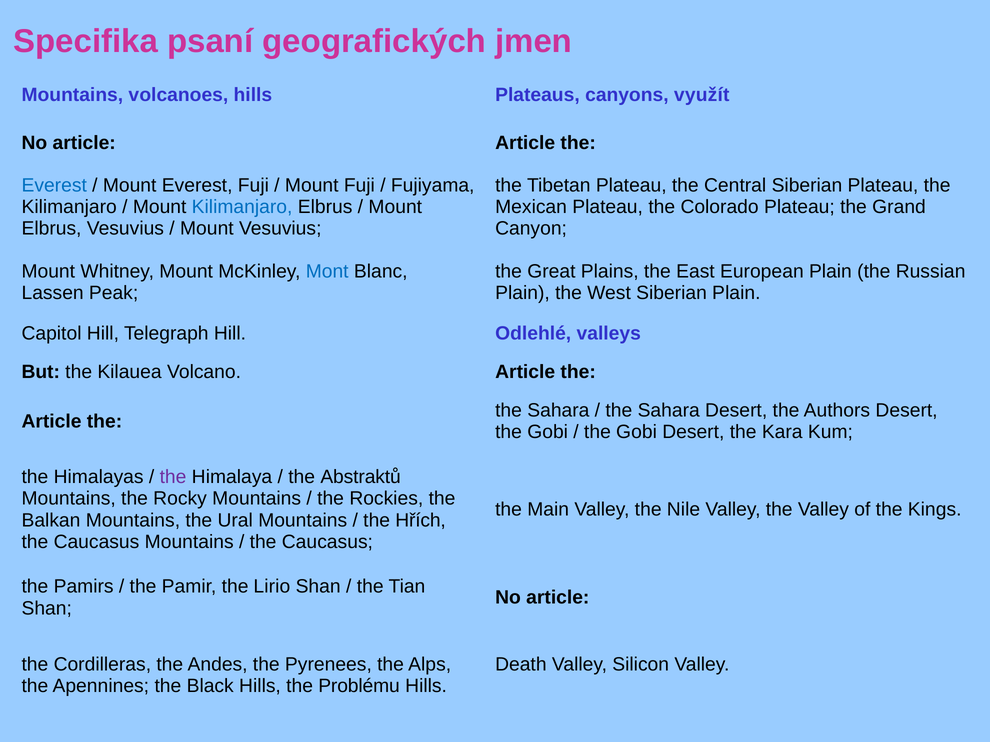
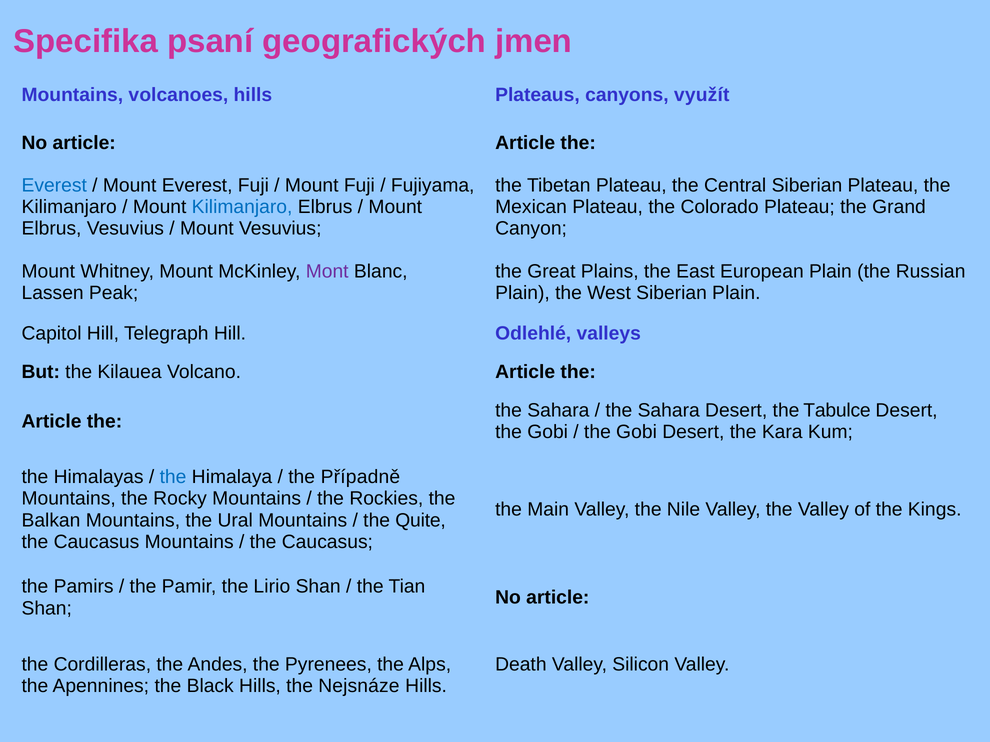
Mont colour: blue -> purple (327, 271)
Authors: Authors -> Tabulce (837, 411)
the colour: purple -> blue (173, 477)
Abstraktů: Abstraktů -> Případně (360, 477)
Hřích: Hřích -> Quite (421, 521)
Problému: Problému -> Nejsnáze (359, 686)
